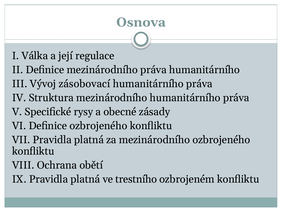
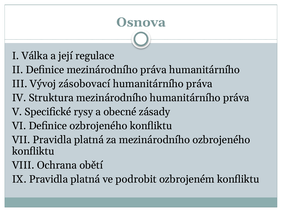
trestního: trestního -> podrobit (136, 179)
